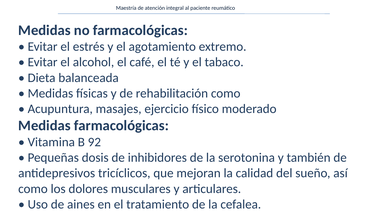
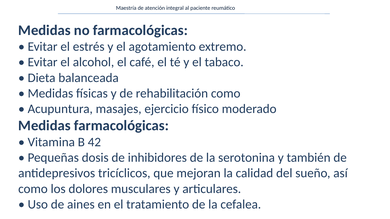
92: 92 -> 42 (94, 142)
